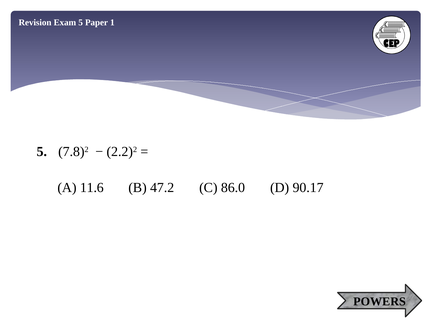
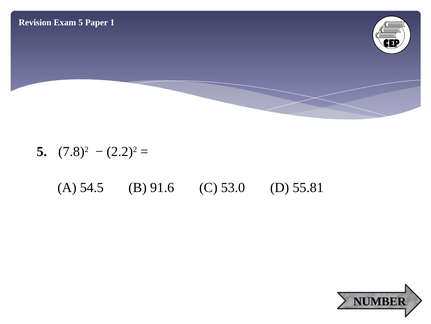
11.6: 11.6 -> 54.5 (92, 187)
47.2: 47.2 -> 91.6 (162, 187)
86.0: 86.0 -> 53.0 (233, 187)
90.17: 90.17 -> 55.81 (308, 187)
POWERS: POWERS -> NUMBER (380, 301)
